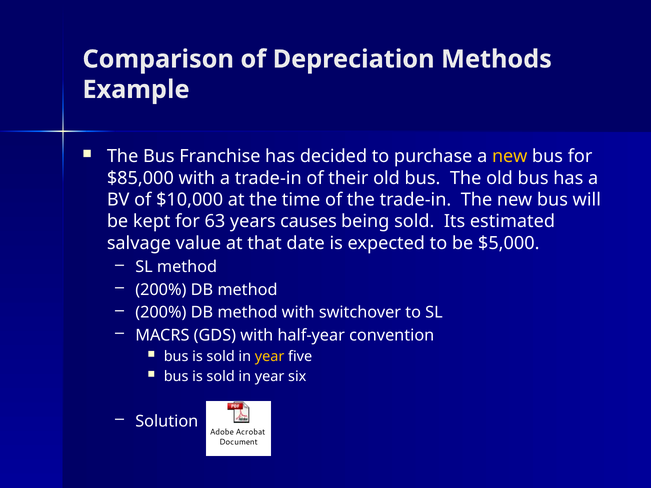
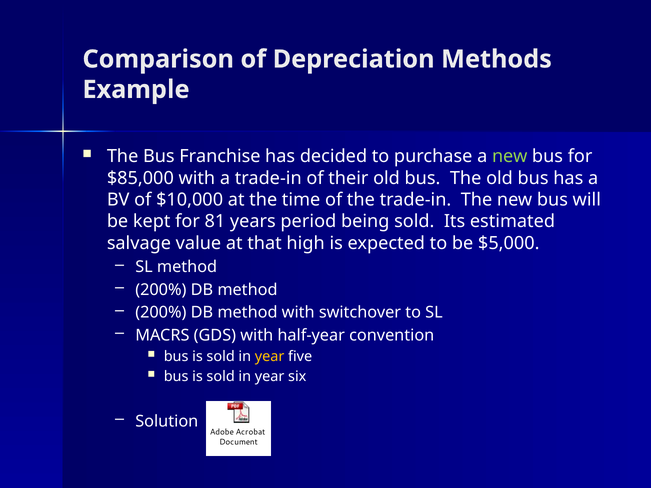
new colour: yellow -> light green (510, 156)
63: 63 -> 81 (215, 222)
causes: causes -> period (308, 222)
date: date -> high (306, 243)
